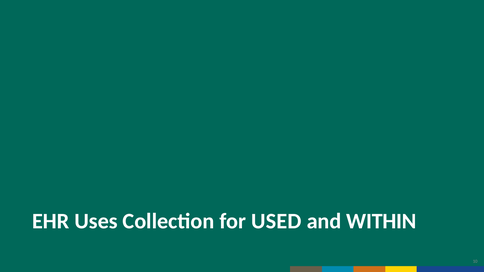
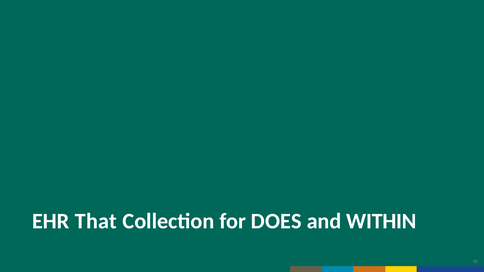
Uses: Uses -> That (96, 221)
USED: USED -> DOES (276, 221)
